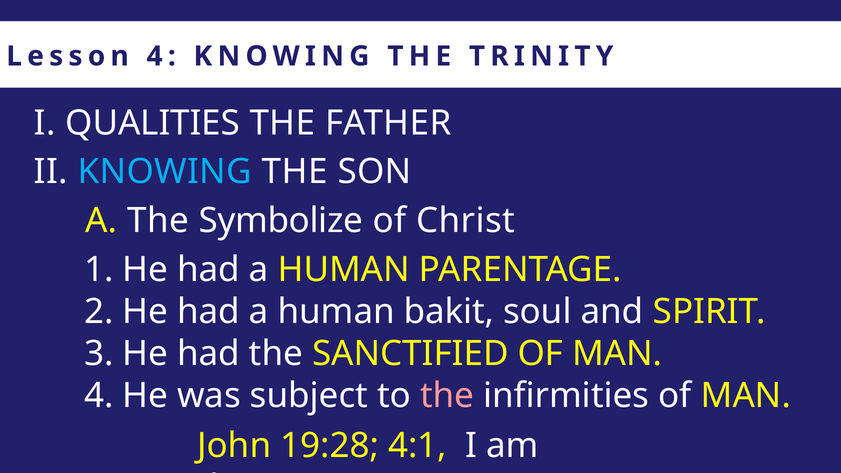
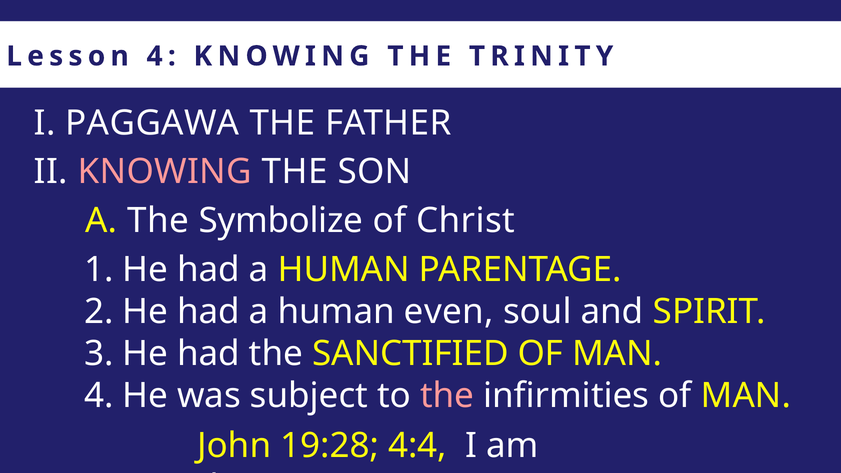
QUALITIES: QUALITIES -> PAGGAWA (152, 123)
KNOWING colour: light blue -> pink (165, 172)
bakit: bakit -> even (449, 312)
4:1: 4:1 -> 4:4 (417, 446)
